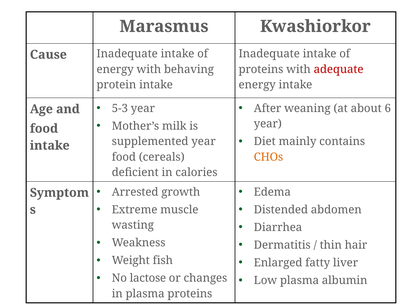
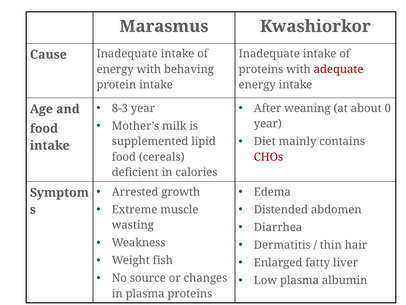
5-3: 5-3 -> 8-3 (120, 108)
6: 6 -> 0 (388, 108)
supplemented year: year -> lipid (204, 141)
CHOs colour: orange -> red (268, 157)
lactose: lactose -> source (148, 278)
